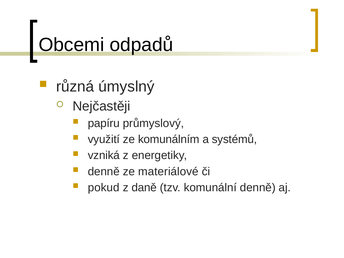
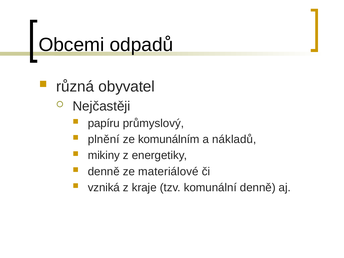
úmyslný: úmyslný -> obyvatel (127, 86)
využití: využití -> plnění (104, 139)
systémů: systémů -> nákladů (234, 139)
vzniká: vzniká -> mikiny (104, 155)
pokud: pokud -> vzniká (104, 188)
daně: daně -> kraje (144, 188)
